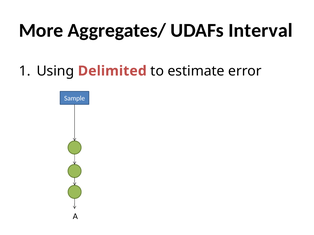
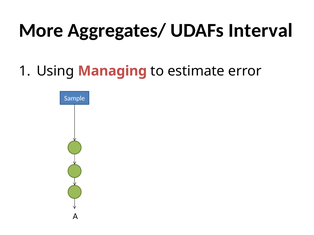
Delimited: Delimited -> Managing (112, 71)
